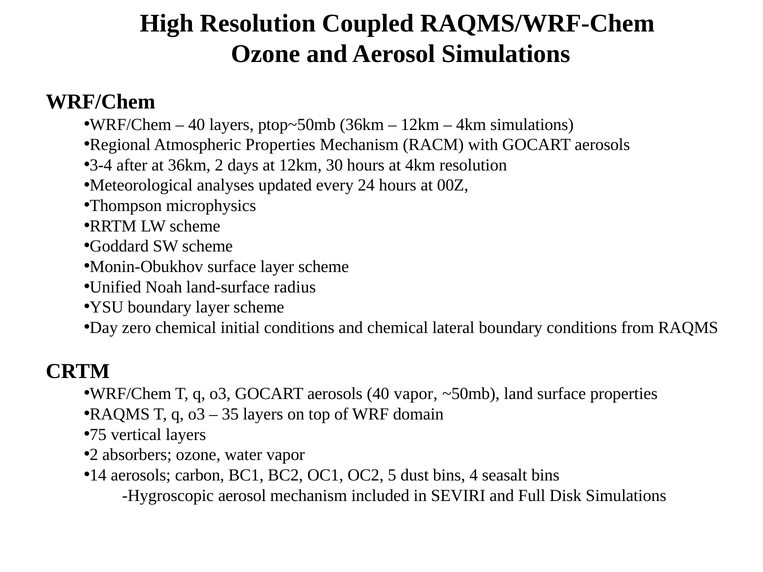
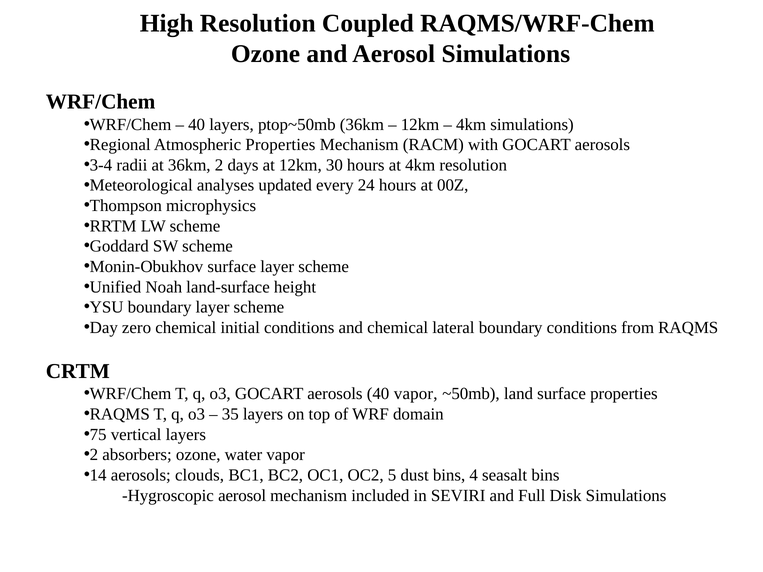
after: after -> radii (132, 165)
radius: radius -> height (295, 287)
carbon: carbon -> clouds (200, 475)
